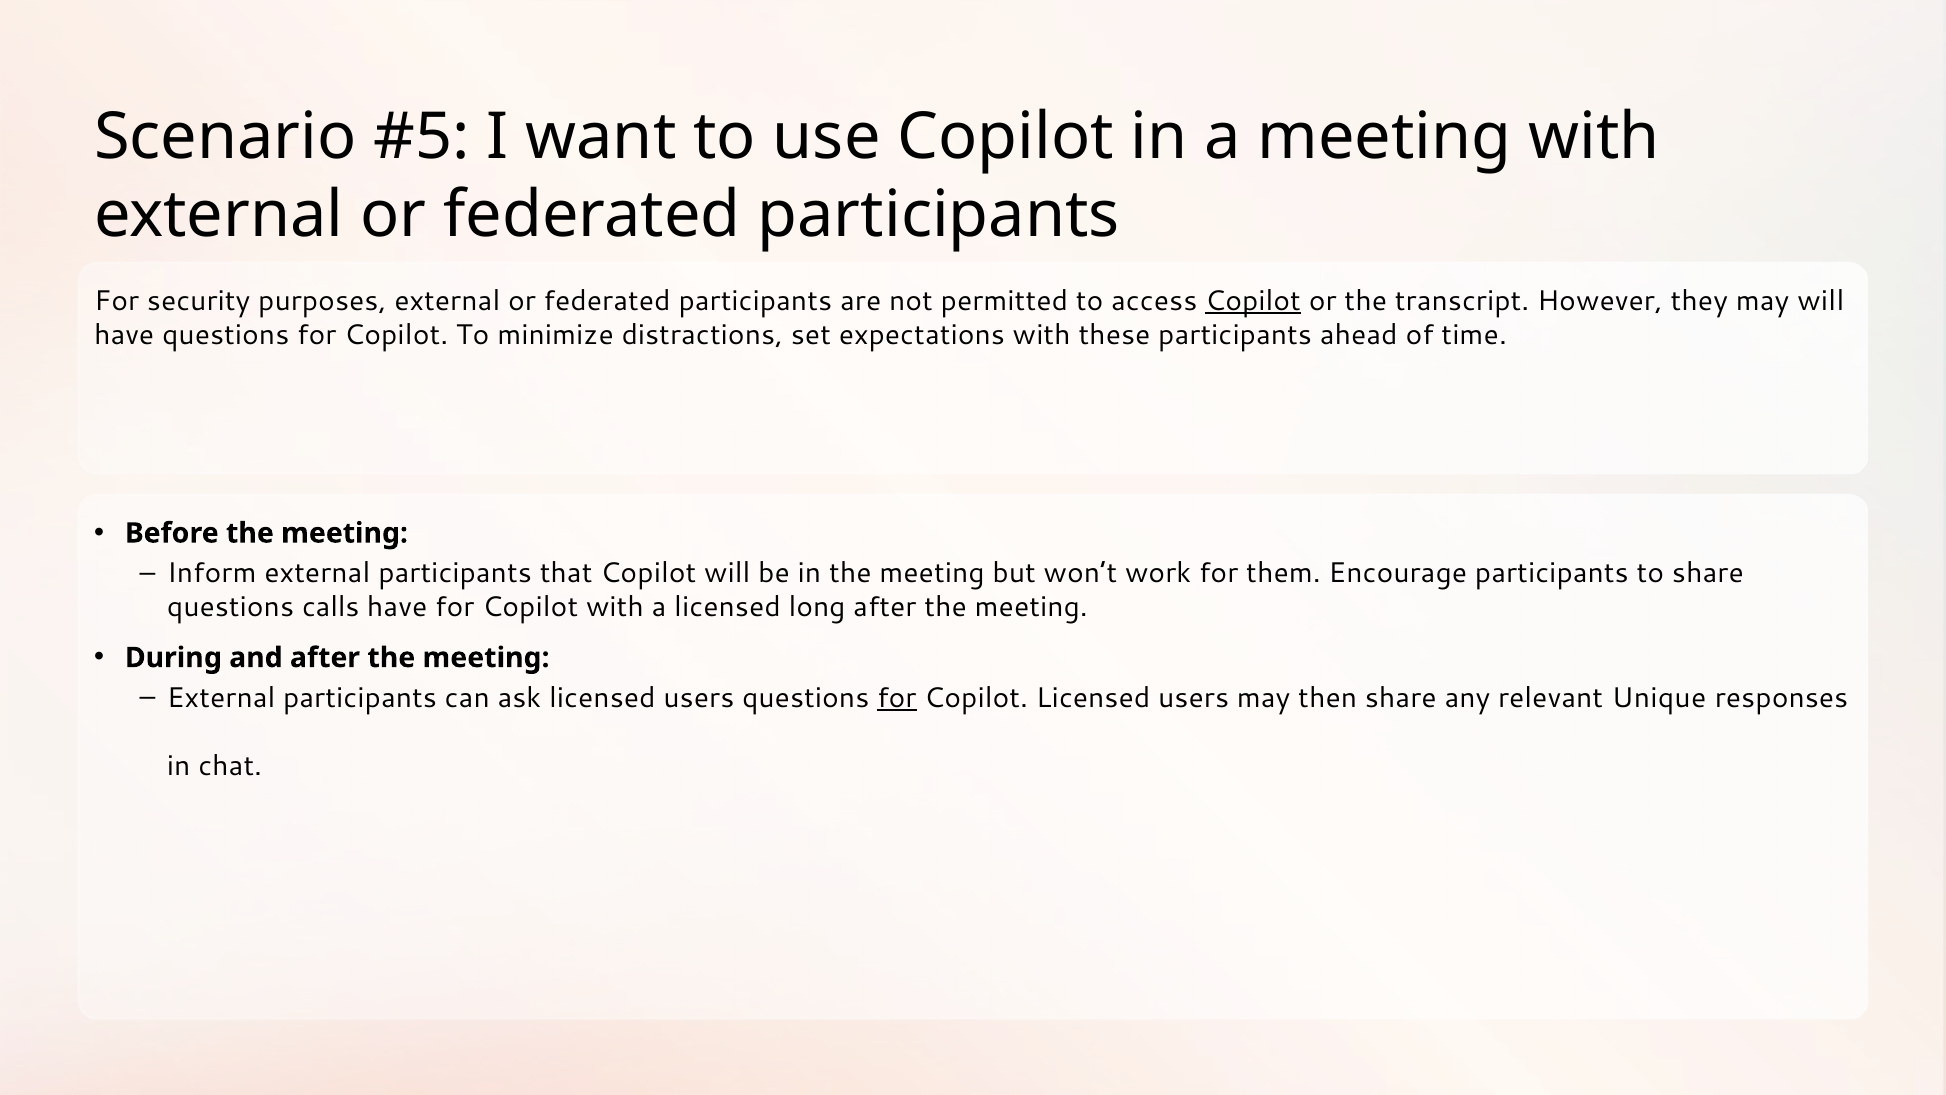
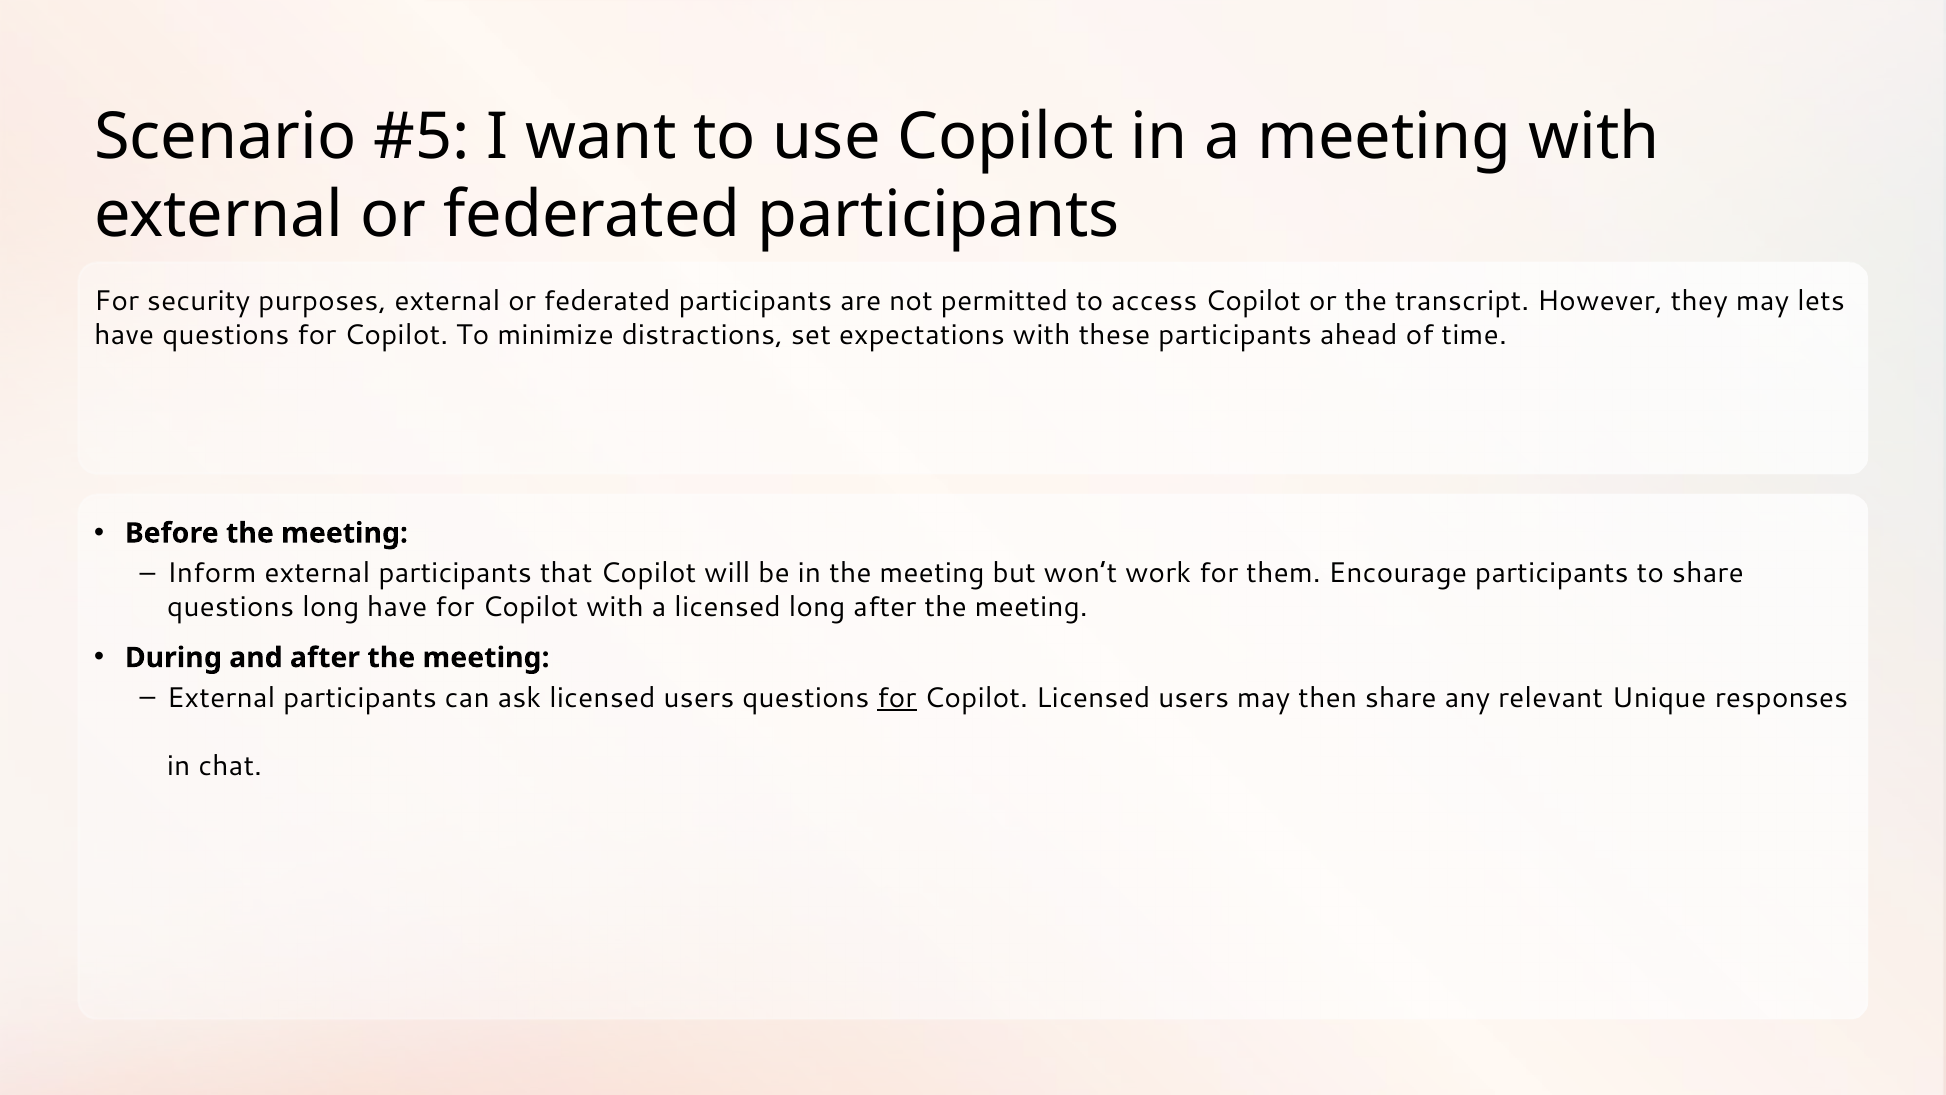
Copilot underline: present -> none (1253, 301)
may will: will -> lets (1821, 301)
questions calls: calls -> long (331, 607)
